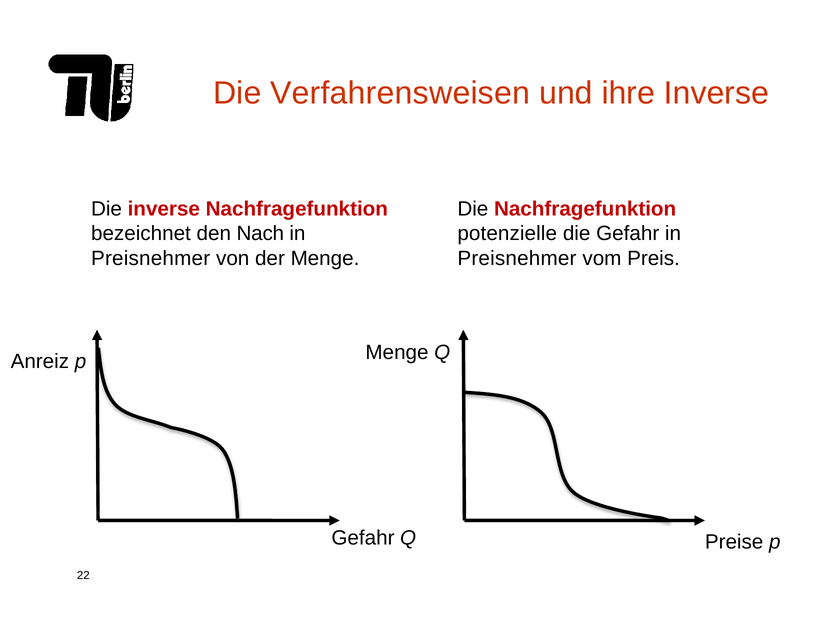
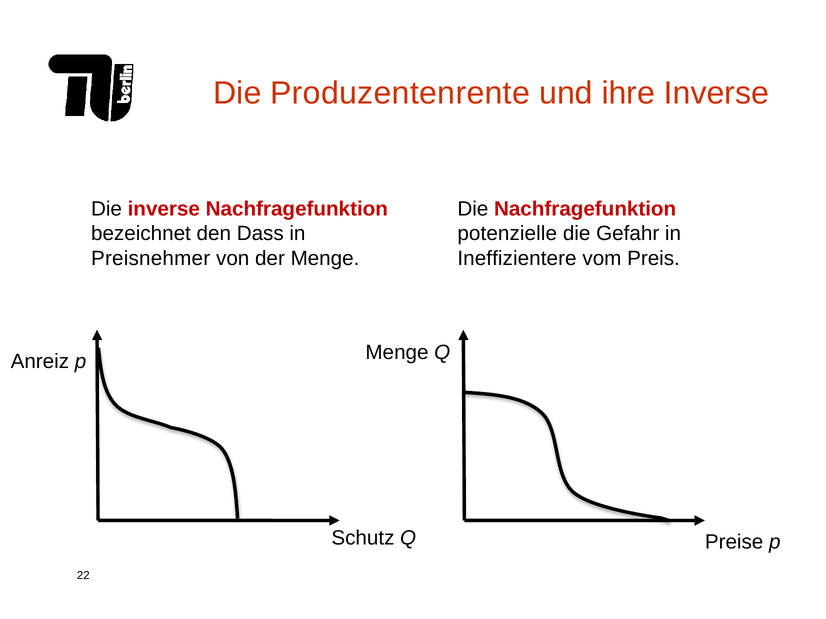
Verfahrensweisen: Verfahrensweisen -> Produzentenrente (400, 93)
Nach: Nach -> Dass (260, 234)
Preisnehmer: Preisnehmer -> Ineffizientere (517, 259)
Gefahr: Gefahr -> Schutz (363, 539)
